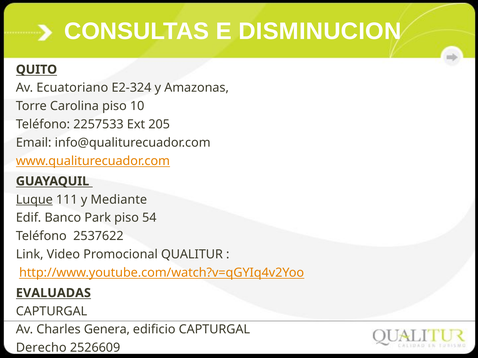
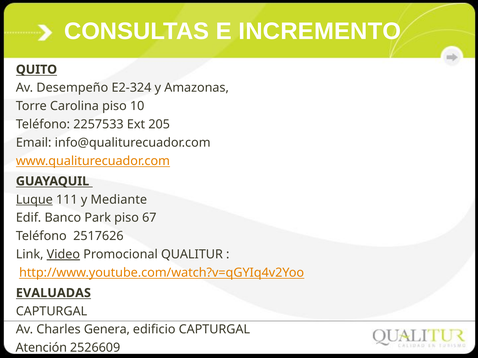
DISMINUCION: DISMINUCION -> INCREMENTO (320, 31)
Ecuatoriano: Ecuatoriano -> Desempeño (72, 88)
54: 54 -> 67 (149, 218)
2537622: 2537622 -> 2517626 (98, 236)
Video underline: none -> present (63, 255)
Derecho: Derecho -> Atención (41, 348)
